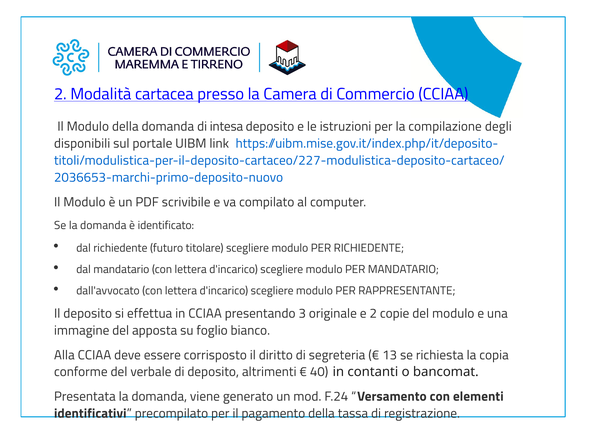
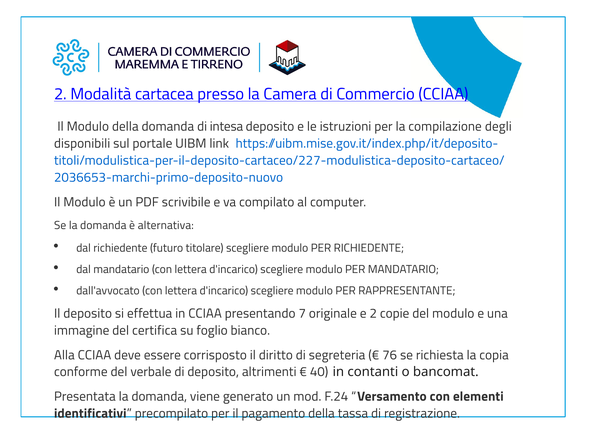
identificato: identificato -> alternativa (166, 225)
3: 3 -> 7 (302, 313)
apposta: apposta -> certifica (155, 330)
13: 13 -> 76 (390, 355)
